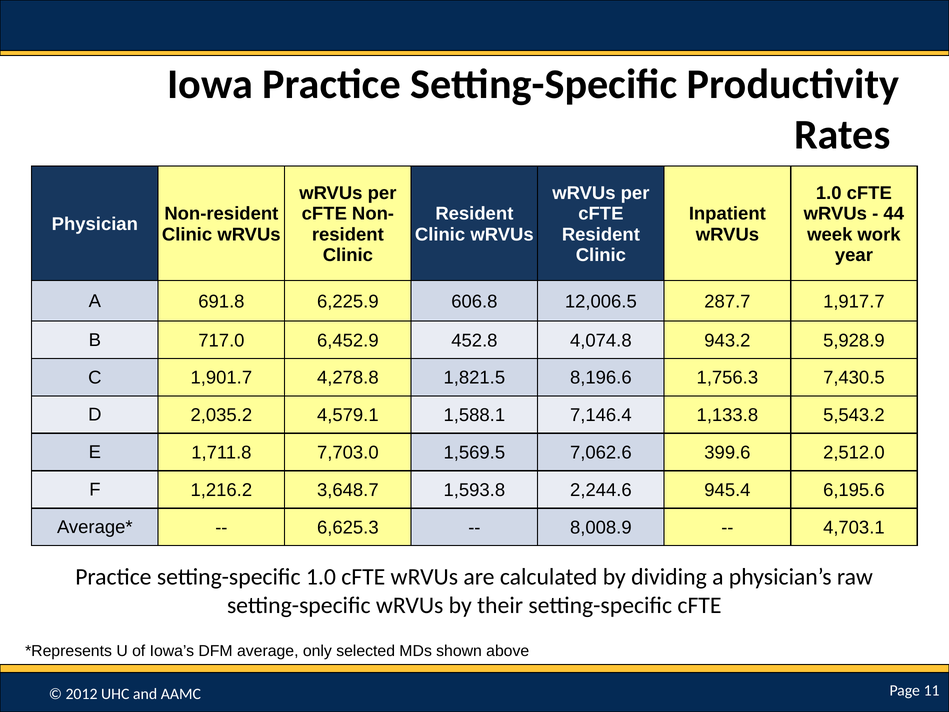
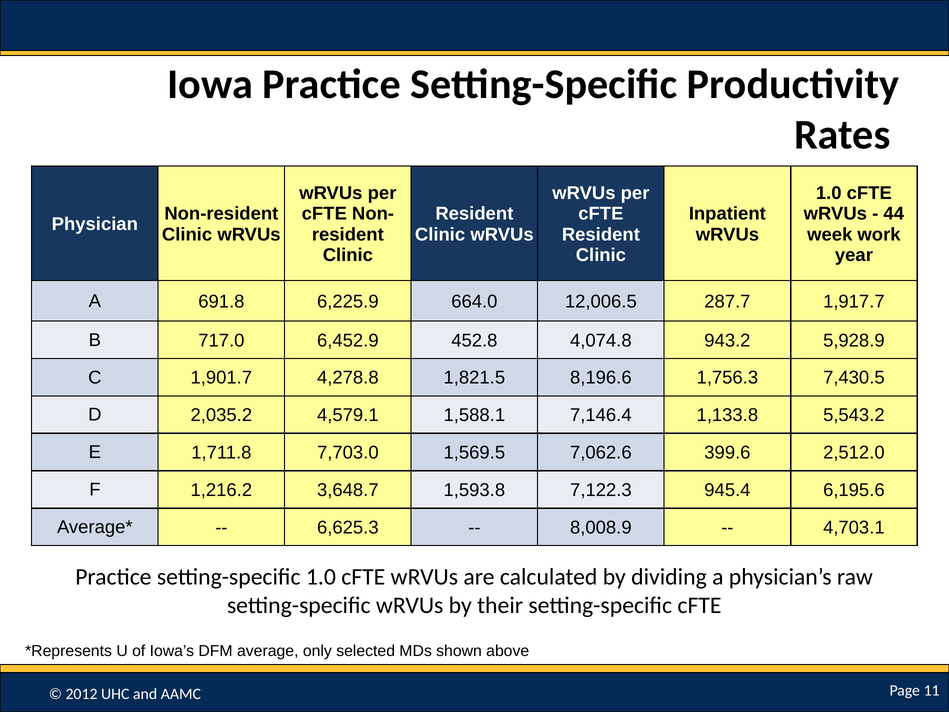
606.8: 606.8 -> 664.0 (474, 301)
2,244.6: 2,244.6 -> 7,122.3 (601, 490)
